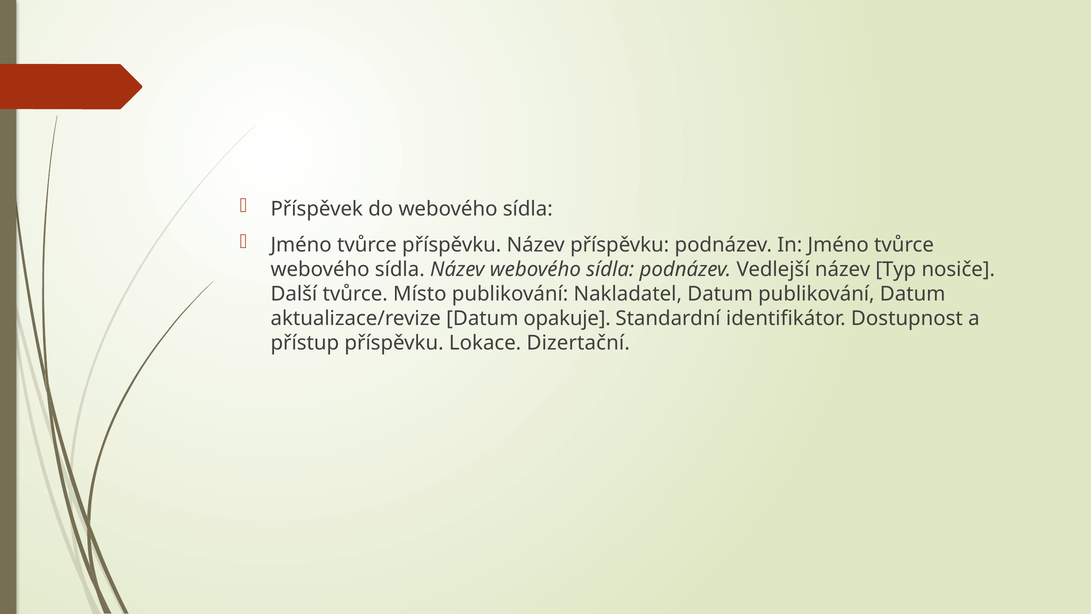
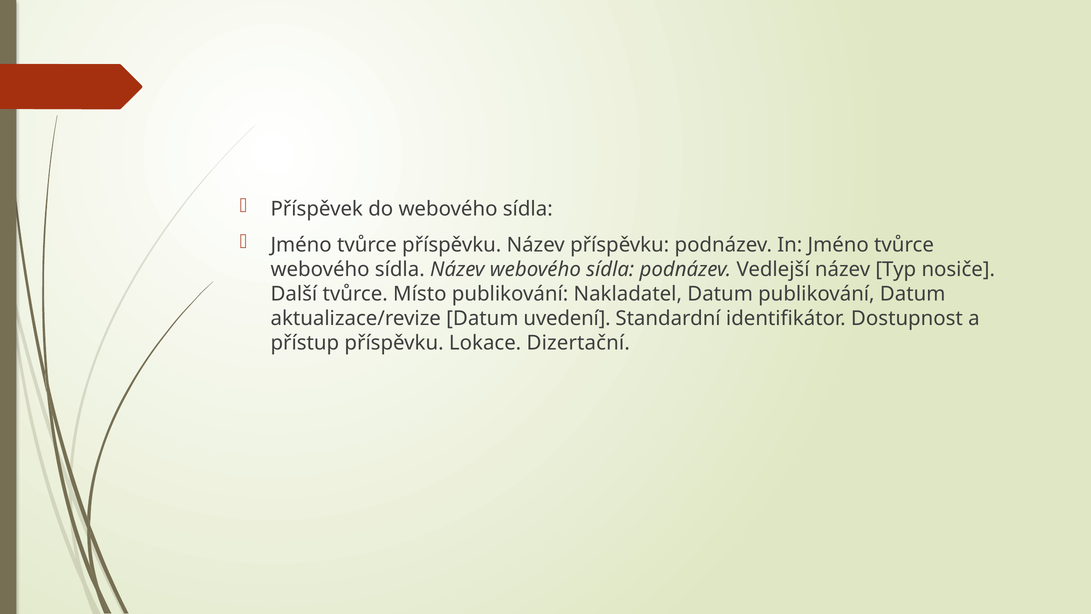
opakuje: opakuje -> uvedení (567, 318)
